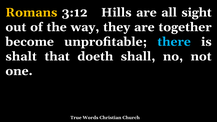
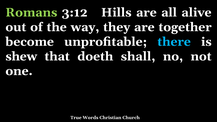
Romans colour: yellow -> light green (31, 12)
sight: sight -> alive (196, 12)
shalt: shalt -> shew (21, 56)
